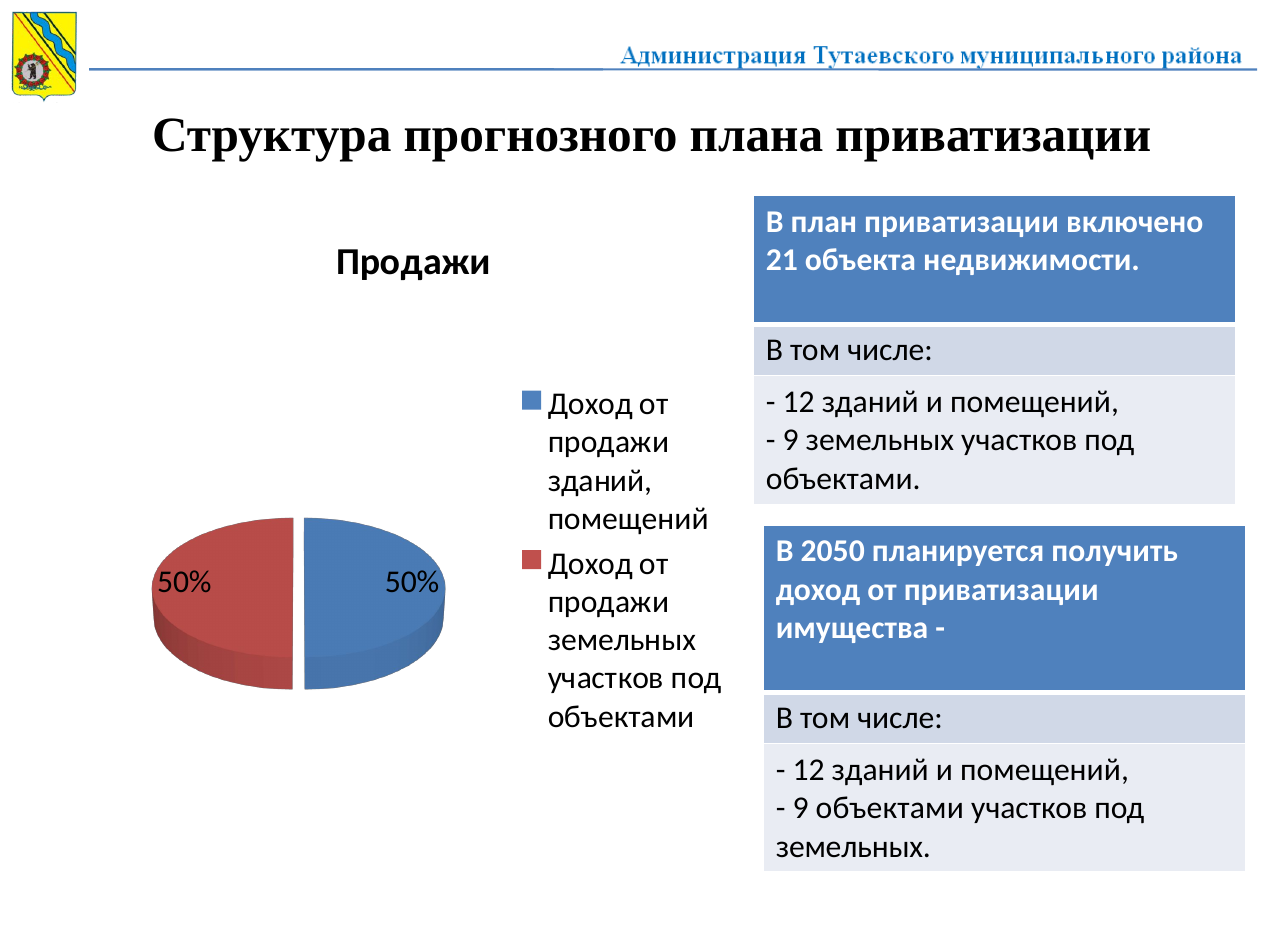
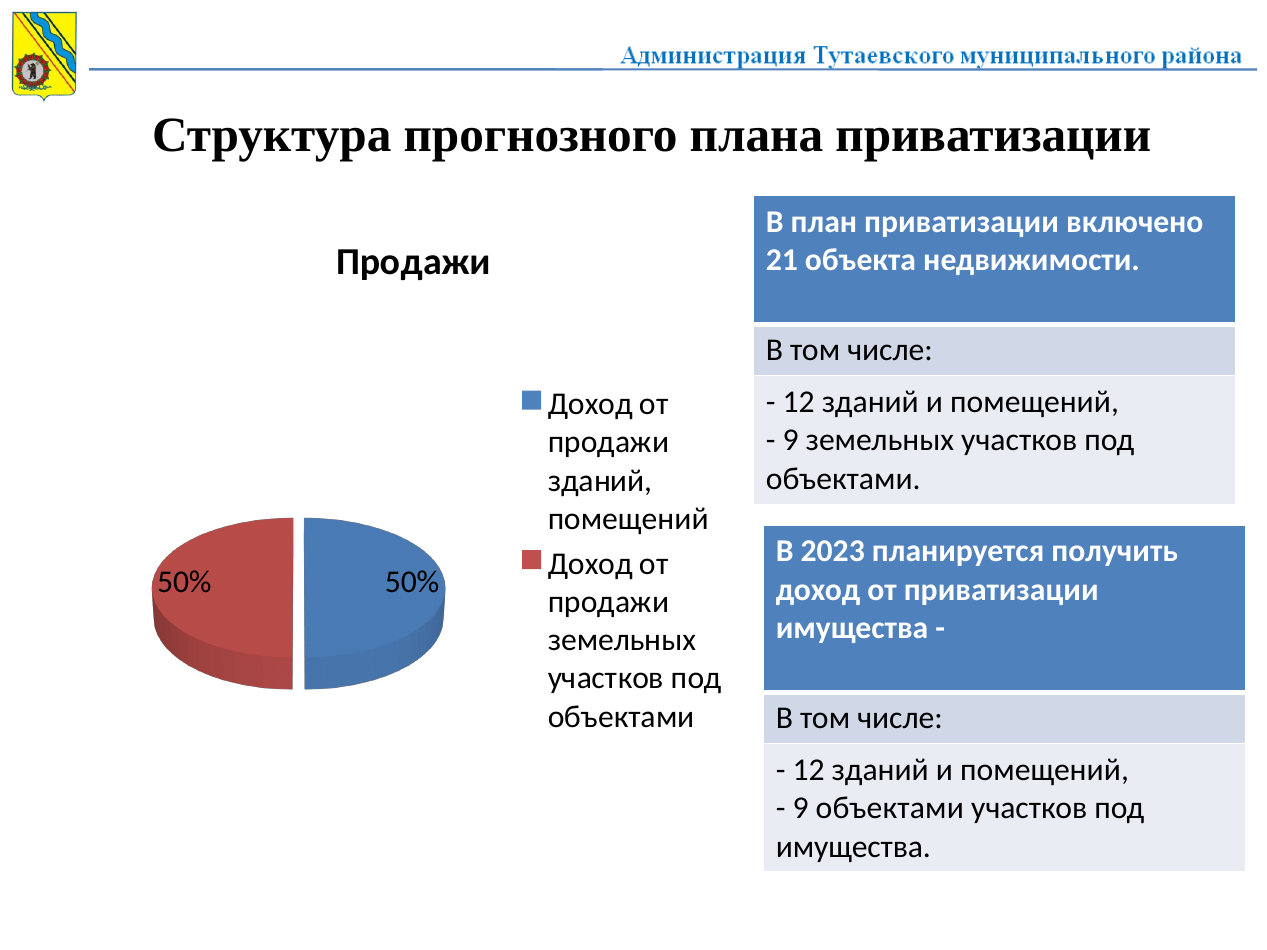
2050: 2050 -> 2023 (833, 551)
земельных: земельных -> имущества (853, 847)
